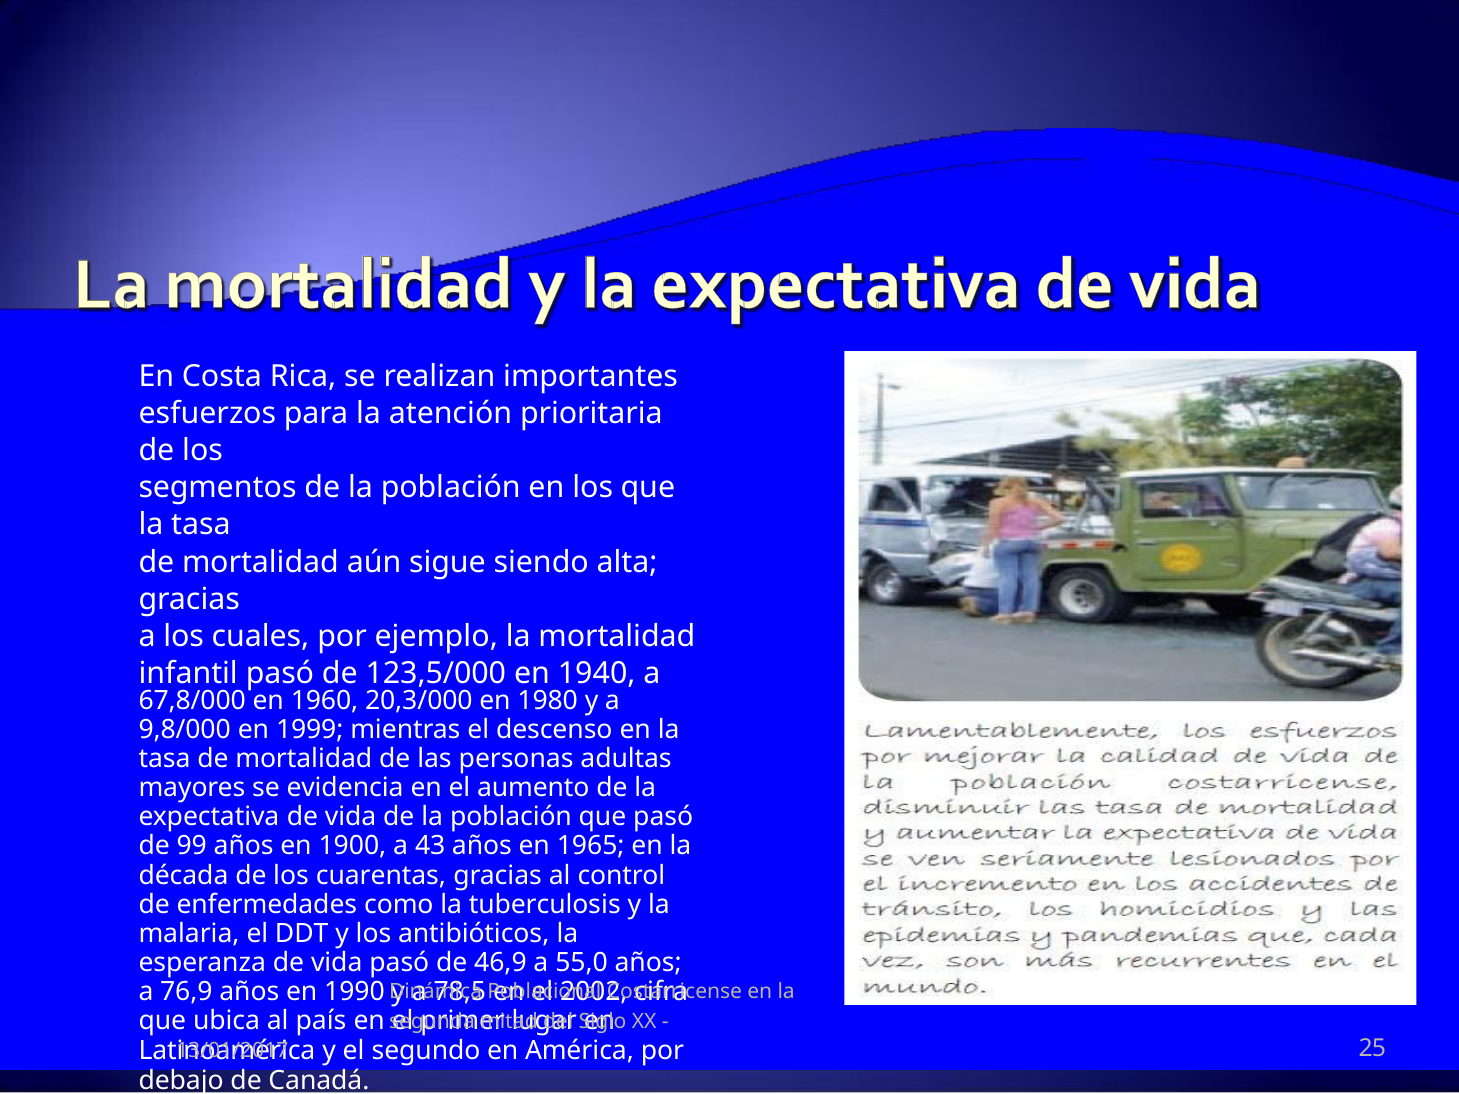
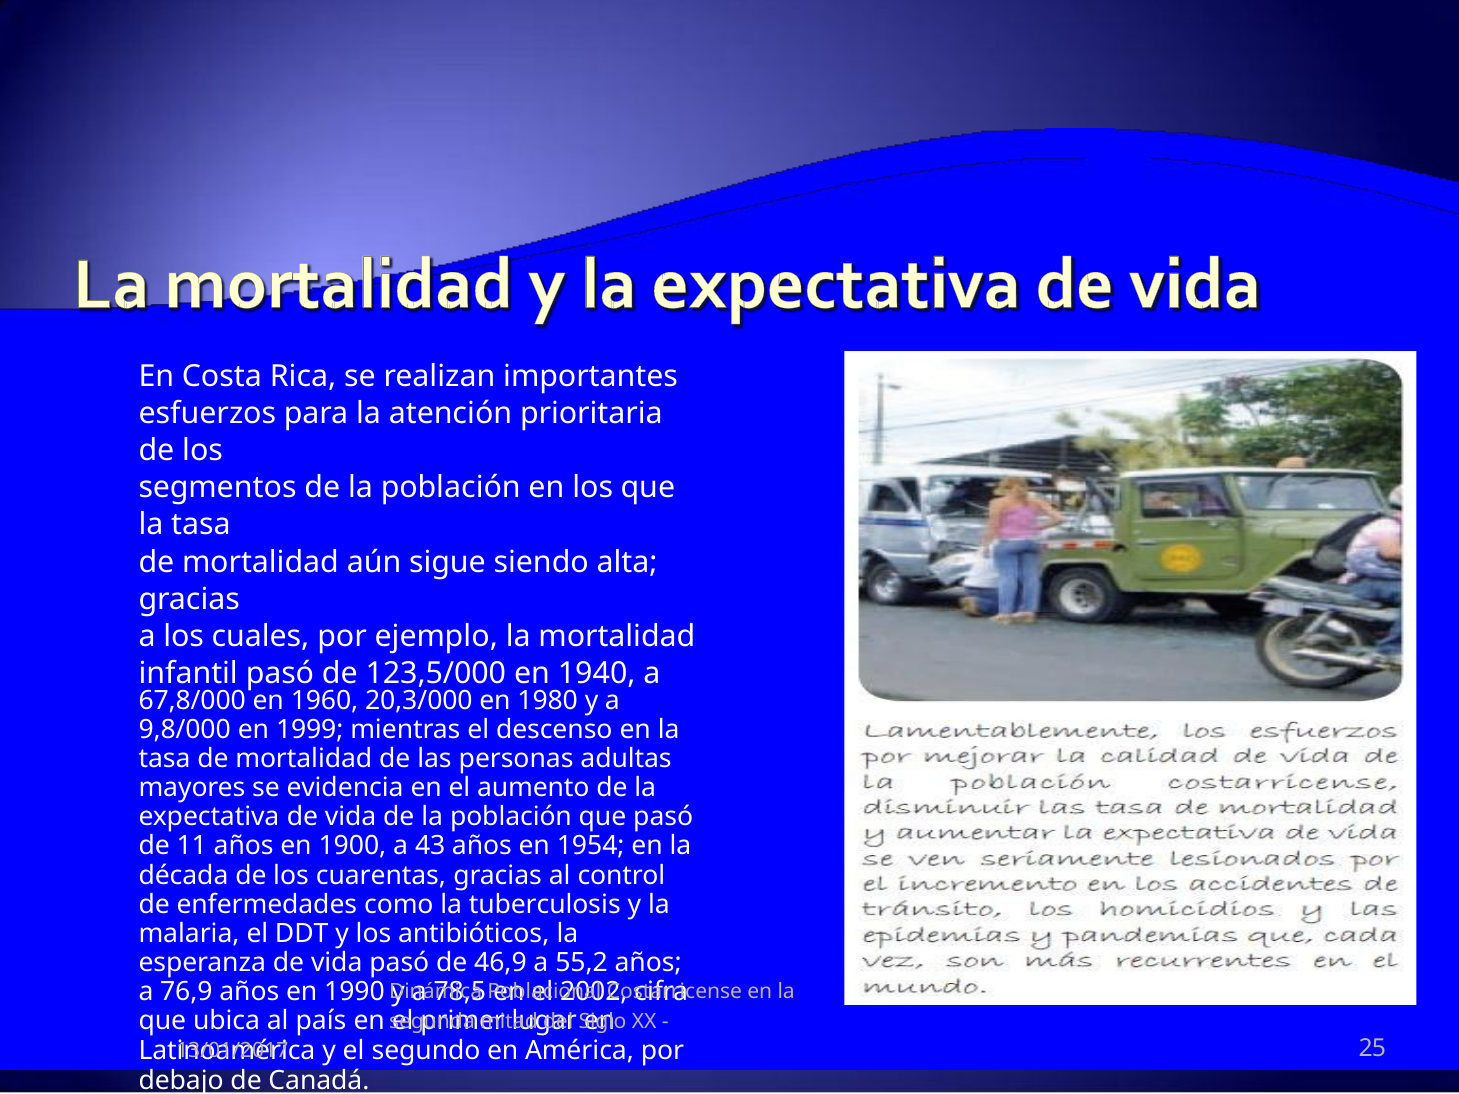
99: 99 -> 11 (192, 846)
1965: 1965 -> 1954 (591, 846)
55,0: 55,0 -> 55,2 (582, 963)
